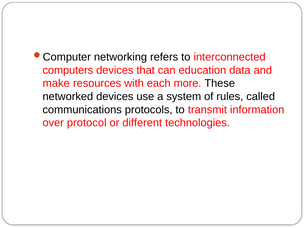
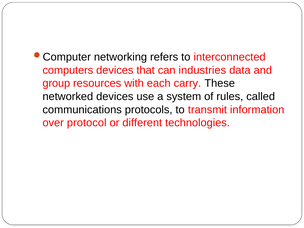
education: education -> industries (202, 70)
make: make -> group (56, 83)
more: more -> carry (187, 83)
